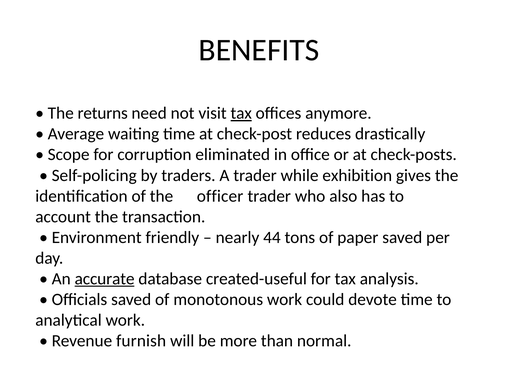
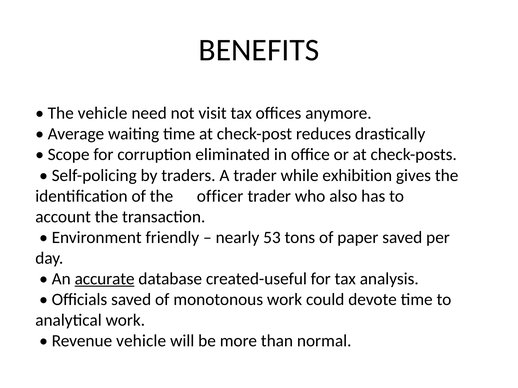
The returns: returns -> vehicle (103, 113)
tax underline: present -> none (241, 113)
44: 44 -> 53 (272, 238)
Revenue furnish: furnish -> vehicle (141, 341)
